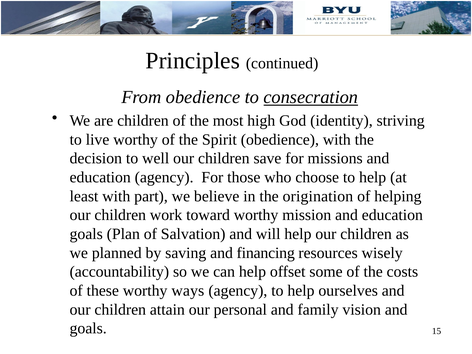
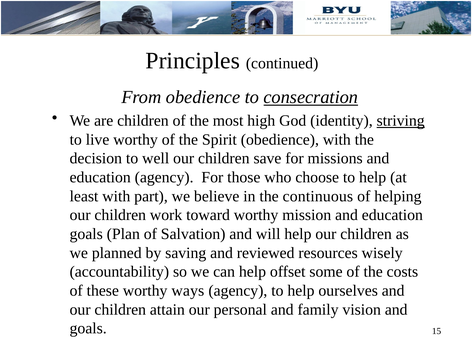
striving underline: none -> present (401, 121)
origination: origination -> continuous (318, 196)
financing: financing -> reviewed (266, 253)
